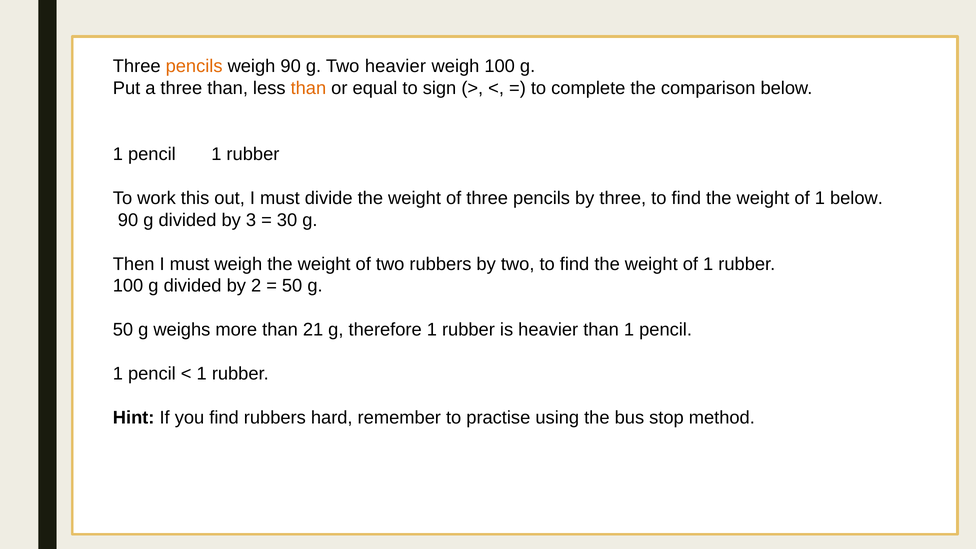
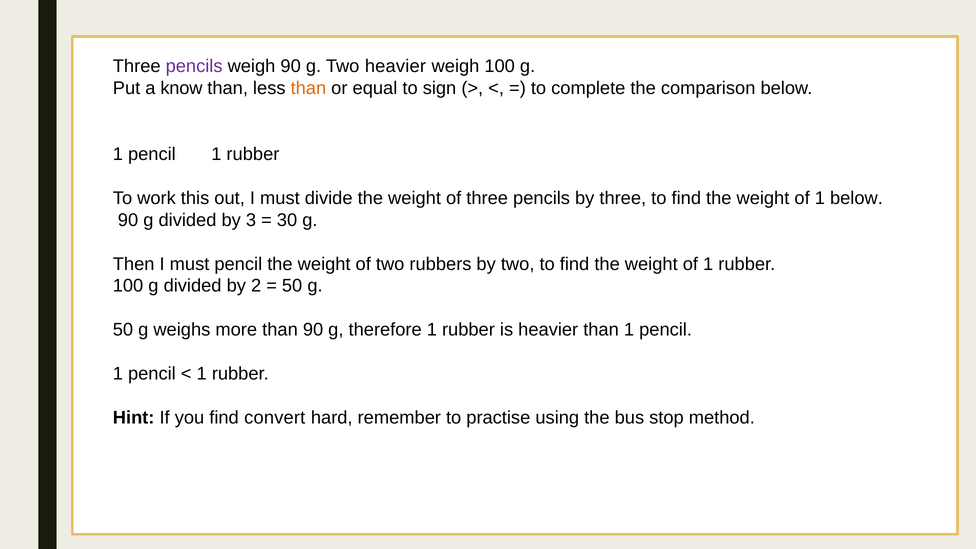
pencils colour: orange -> purple (194, 66)
a three: three -> know (181, 88)
must weigh: weigh -> pencil (238, 264)
than 21: 21 -> 90 (313, 330)
find rubbers: rubbers -> convert (275, 418)
